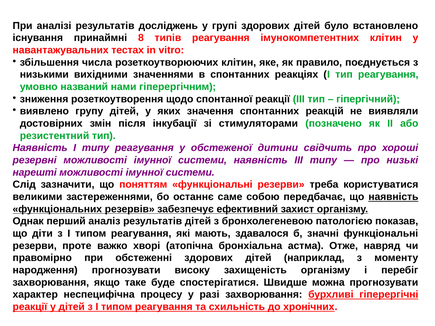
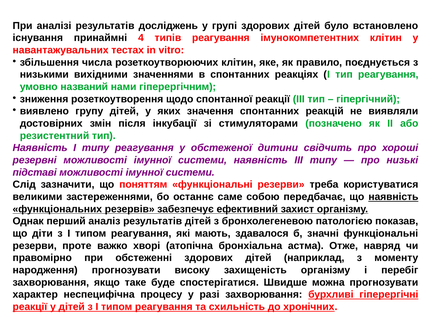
8: 8 -> 4 (141, 38)
нарешті: нарешті -> підставі (35, 172)
